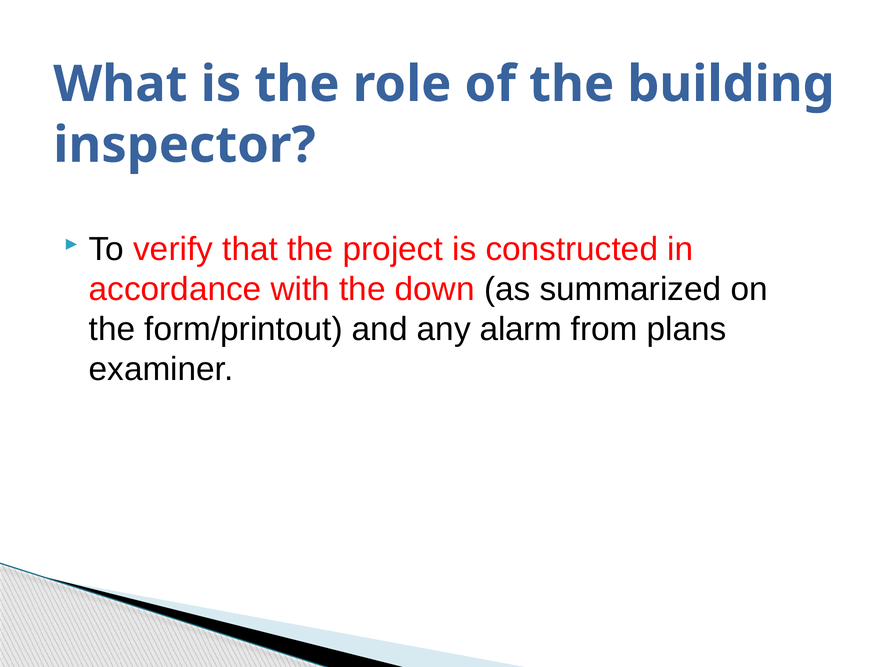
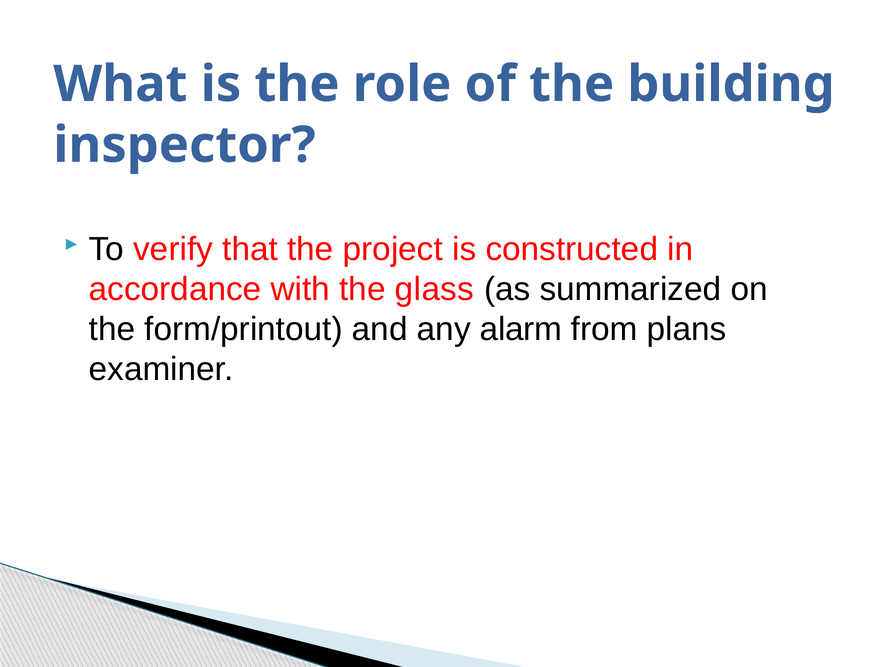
down: down -> glass (435, 289)
